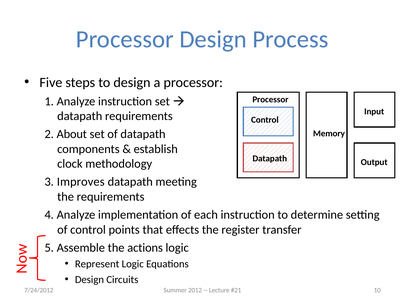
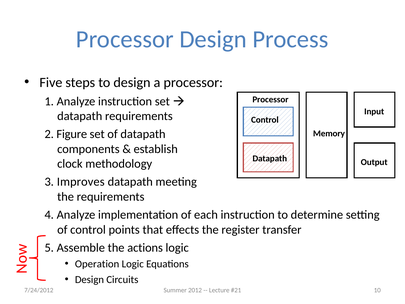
About: About -> Figure (72, 134)
Represent: Represent -> Operation (97, 264)
